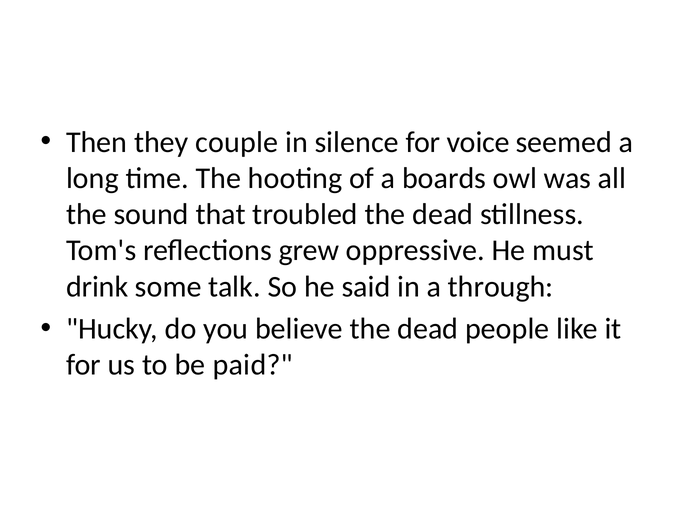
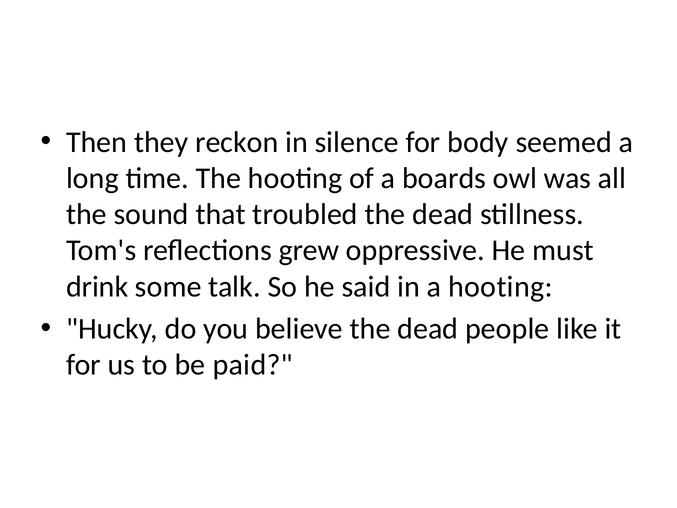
couple: couple -> reckon (237, 142)
voice: voice -> body (478, 142)
a through: through -> hooting (500, 286)
